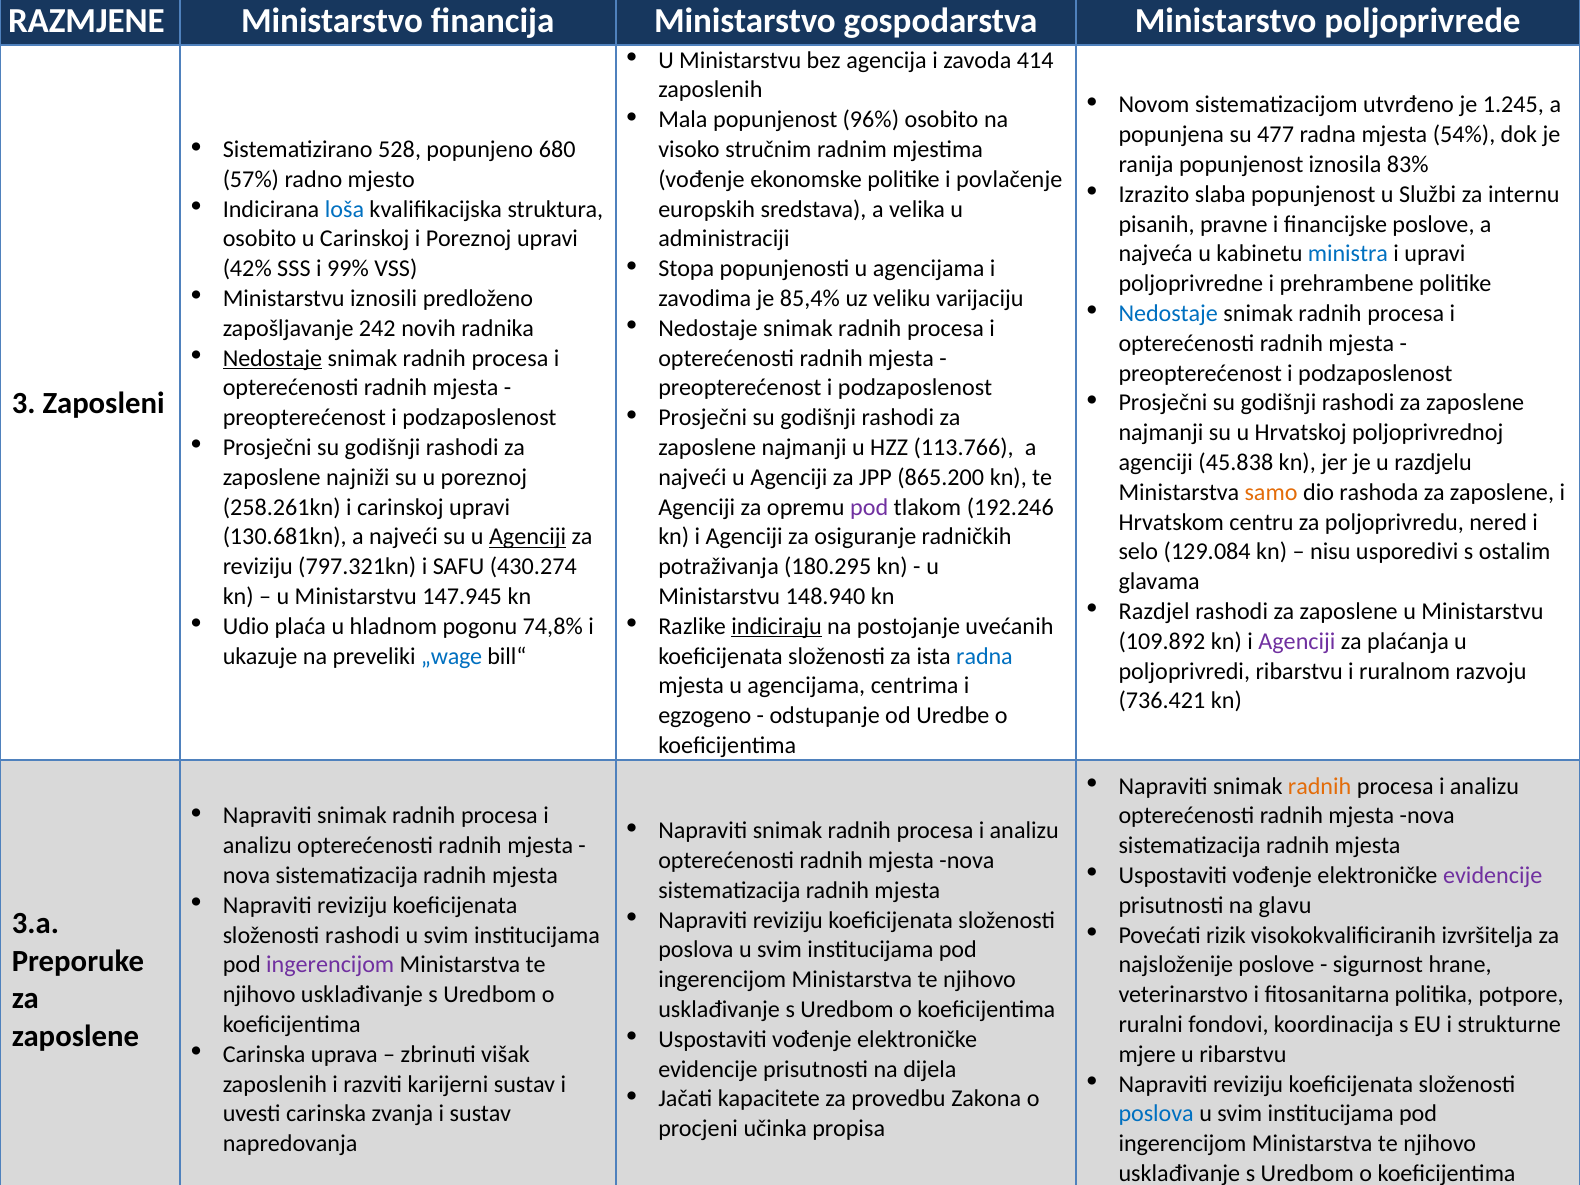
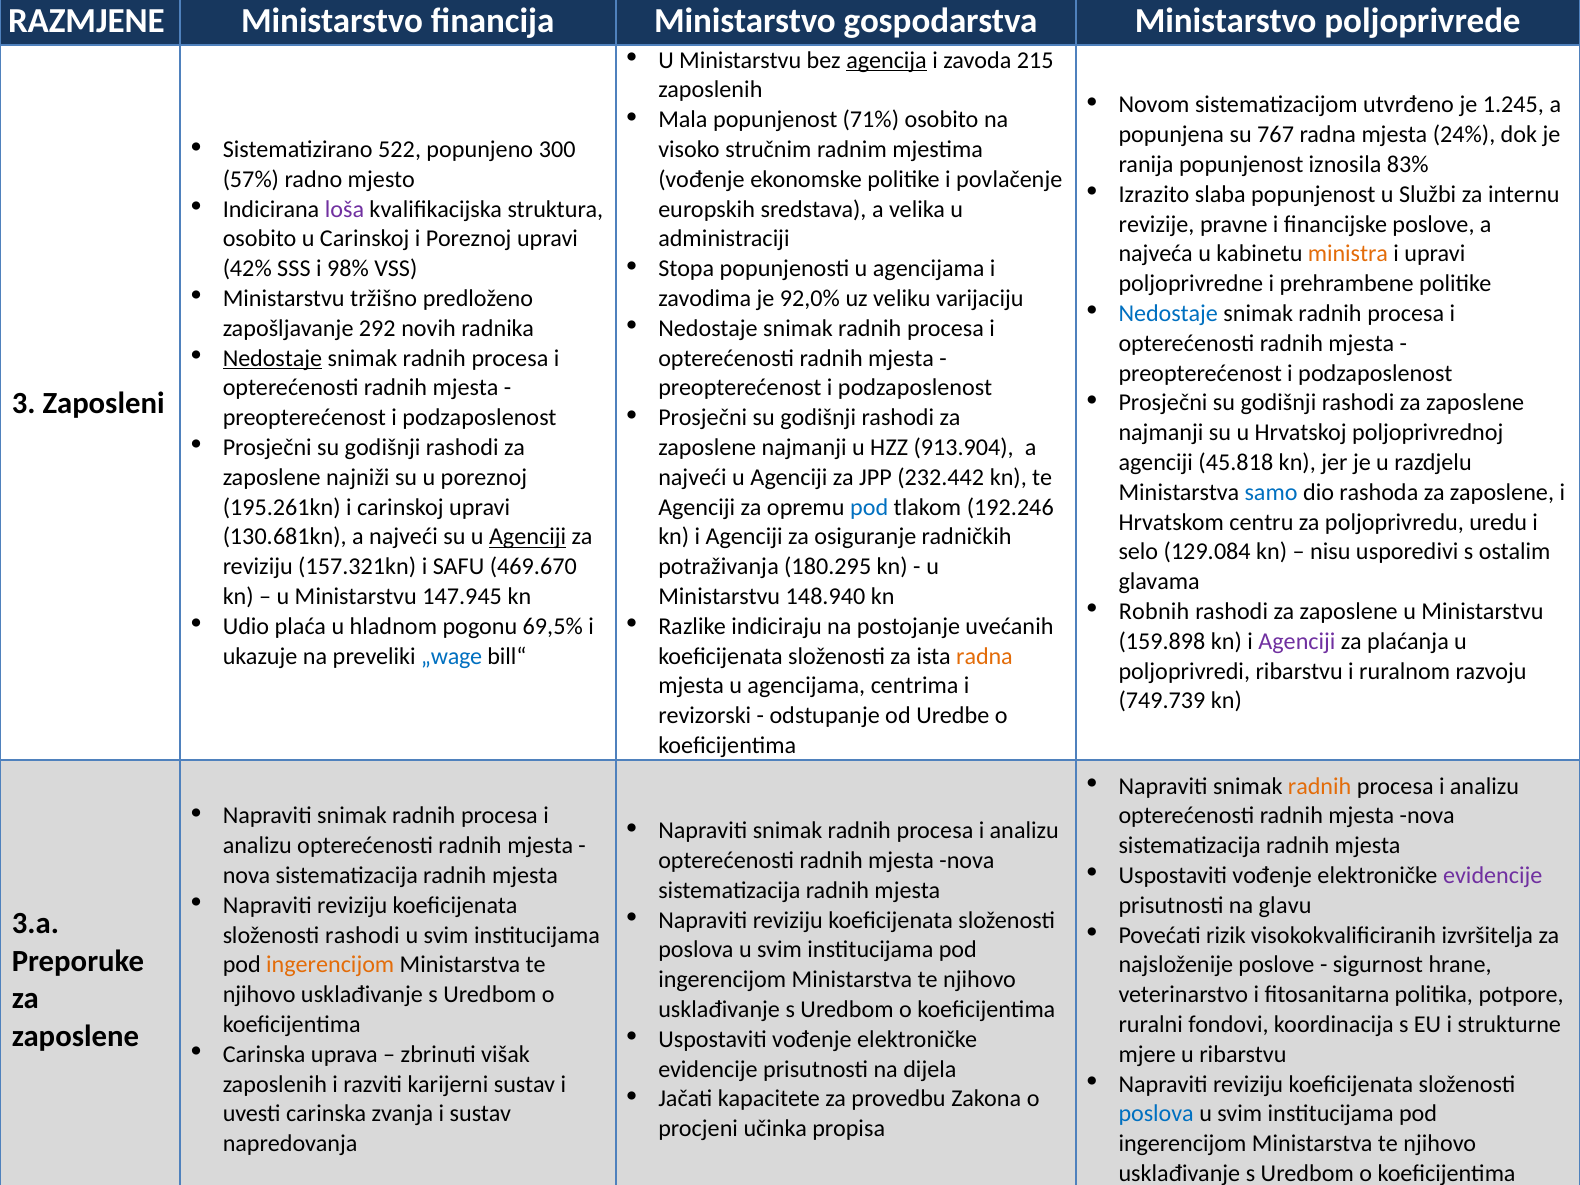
agencija underline: none -> present (887, 60)
414: 414 -> 215 (1035, 60)
96%: 96% -> 71% (871, 120)
477: 477 -> 767 (1276, 135)
54%: 54% -> 24% (1464, 135)
528: 528 -> 522 (400, 150)
680: 680 -> 300 (557, 150)
loša colour: blue -> purple (344, 209)
pisanih: pisanih -> revizije (1157, 224)
ministra colour: blue -> orange (1348, 254)
99%: 99% -> 98% (348, 269)
iznosili: iznosili -> tržišno (384, 299)
85,4%: 85,4% -> 92,0% (810, 299)
242: 242 -> 292 (377, 328)
113.766: 113.766 -> 913.904 (964, 448)
45.838: 45.838 -> 45.818 (1236, 462)
865.200: 865.200 -> 232.442 (941, 477)
samo colour: orange -> blue (1271, 492)
258.261kn: 258.261kn -> 195.261kn (282, 507)
pod colour: purple -> blue (869, 507)
nered: nered -> uredu (1498, 522)
797.321kn: 797.321kn -> 157.321kn (357, 567)
430.274: 430.274 -> 469.670 (533, 567)
Razdjel: Razdjel -> Robnih (1154, 611)
74,8%: 74,8% -> 69,5% (553, 626)
indiciraju underline: present -> none (777, 626)
109.892: 109.892 -> 159.898 (1162, 641)
radna colour: blue -> orange (984, 656)
736.421: 736.421 -> 749.739 (1162, 701)
egzogeno: egzogeno -> revizorski (705, 716)
ingerencijom colour: purple -> orange (330, 965)
